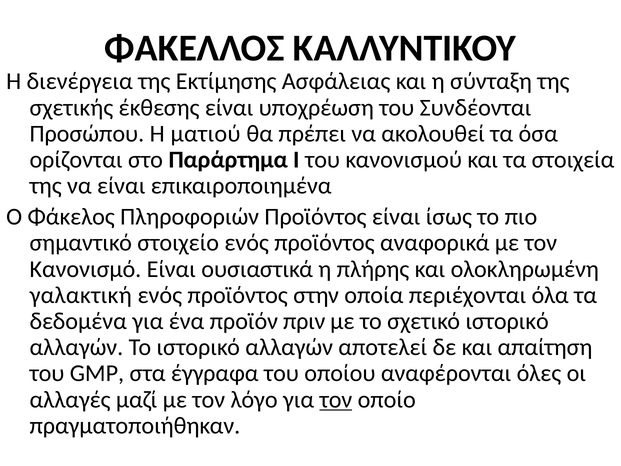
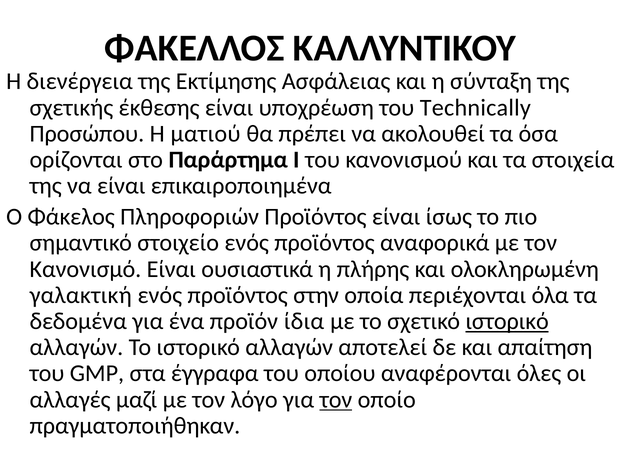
Συνδέονται: Συνδέονται -> Technically (475, 107)
πριν: πριν -> ίδια (304, 321)
ιστορικό underline: none -> present (507, 321)
